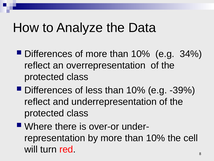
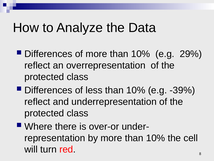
34%: 34% -> 29% (191, 54)
